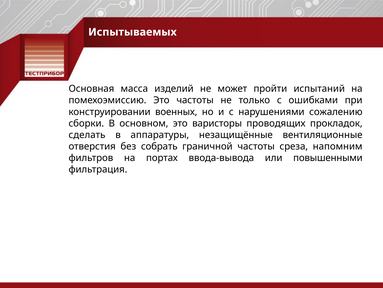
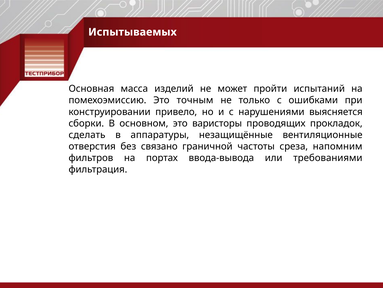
Это частоты: частоты -> точным (195, 100)
военных: военных -> привело (176, 112)
сожалению: сожалению -> выясняется (336, 112)
собрать: собрать -> связано (159, 146)
повышенными: повышенными -> требованиями (328, 158)
